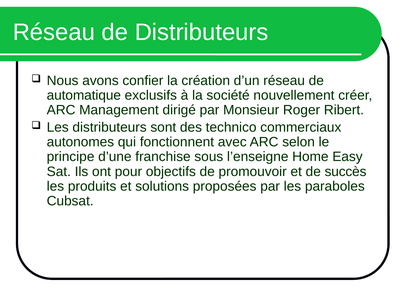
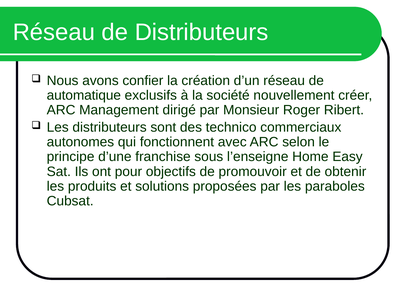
succès: succès -> obtenir (345, 172)
